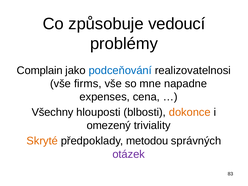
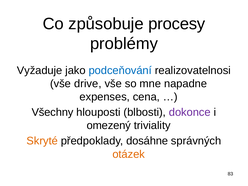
vedoucí: vedoucí -> procesy (177, 24)
Complain: Complain -> Vyžaduje (40, 70)
firms: firms -> drive (88, 84)
dokonce colour: orange -> purple (190, 112)
metodou: metodou -> dosáhne (147, 141)
otázek colour: purple -> orange (129, 154)
